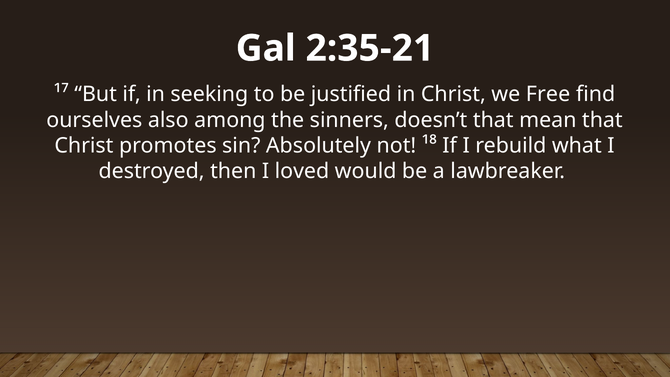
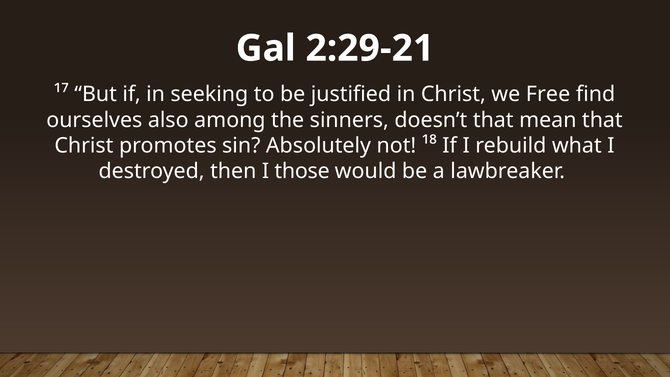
2:35-21: 2:35-21 -> 2:29-21 (370, 48)
loved: loved -> those (302, 171)
